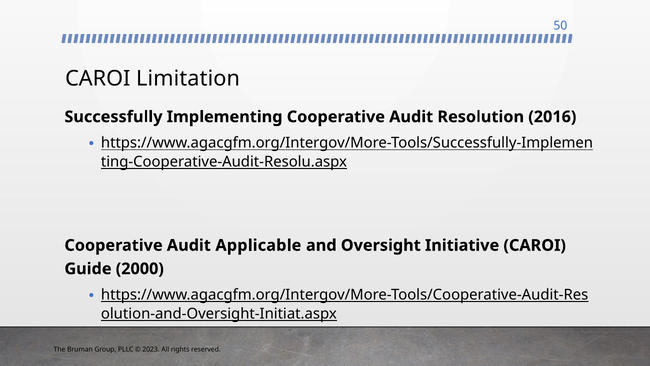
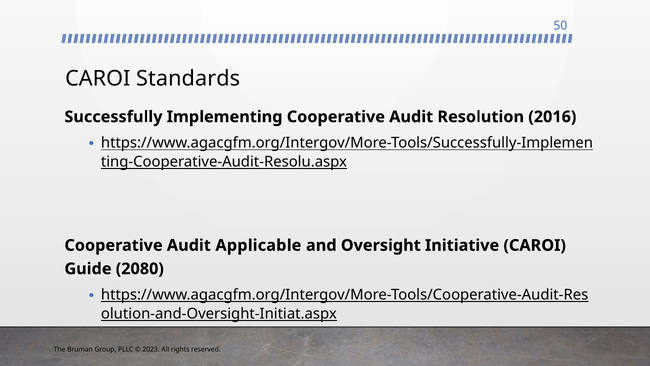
Limitation: Limitation -> Standards (188, 79)
2000: 2000 -> 2080 (140, 269)
